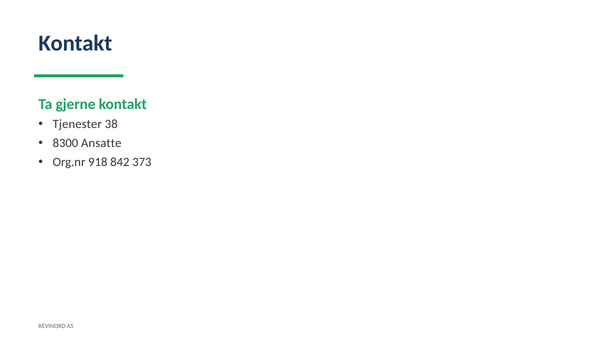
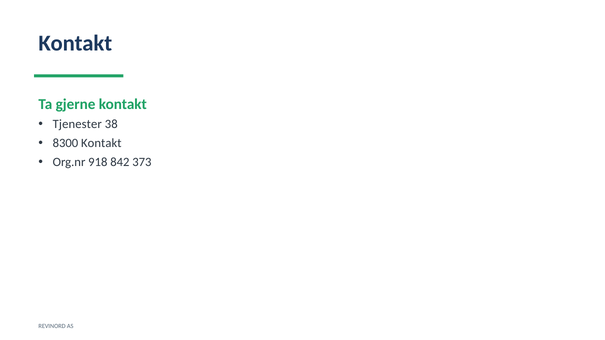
8300 Ansatte: Ansatte -> Kontakt (101, 143)
